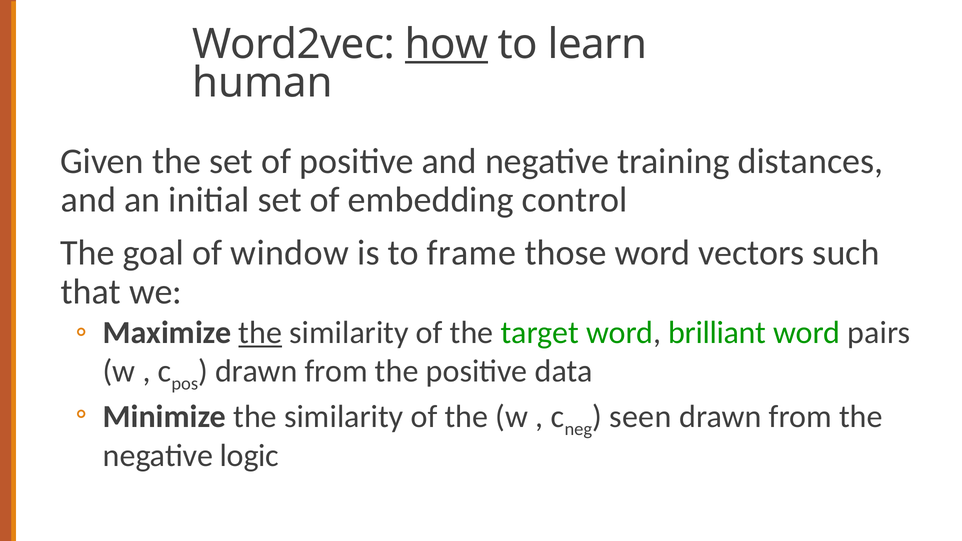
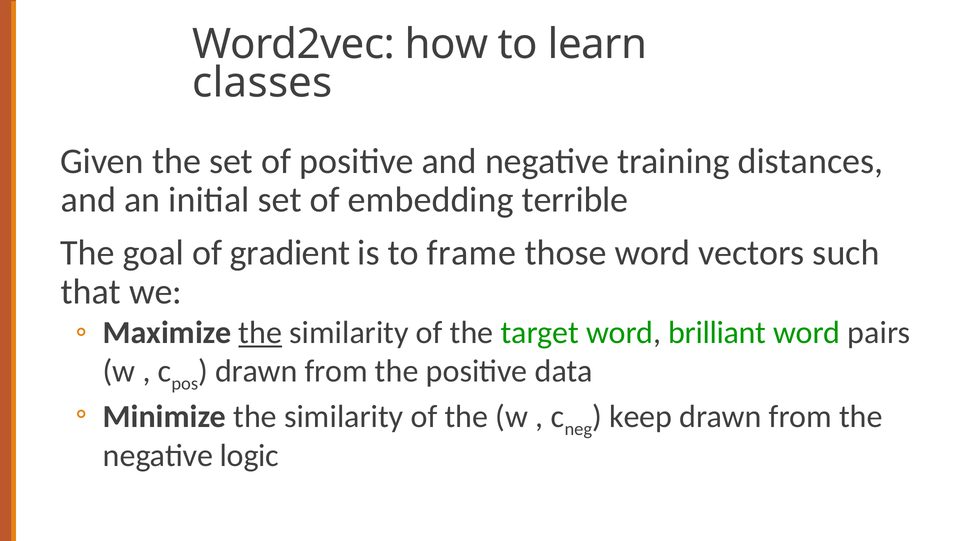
how underline: present -> none (447, 44)
human: human -> classes (262, 83)
control: control -> terrible (575, 200)
window: window -> gradient (290, 253)
seen: seen -> keep (641, 417)
